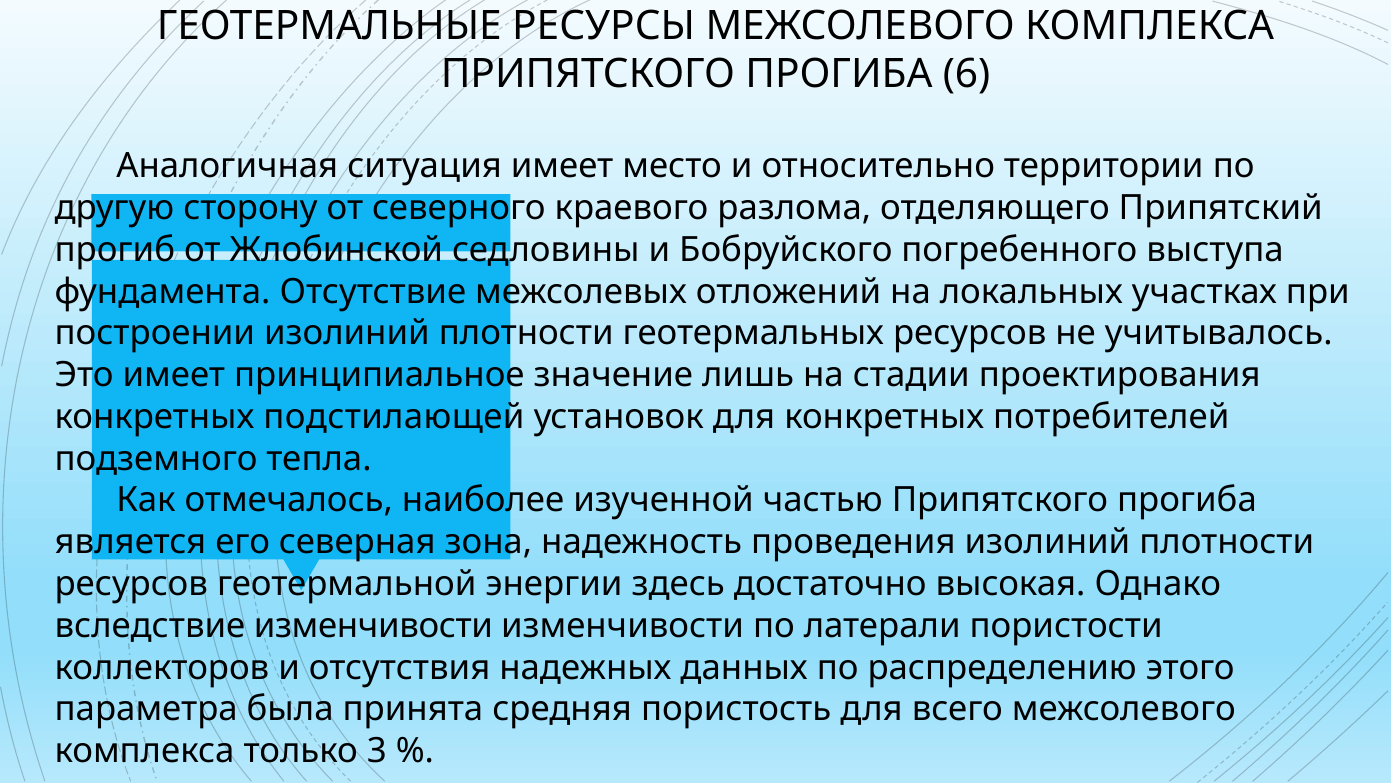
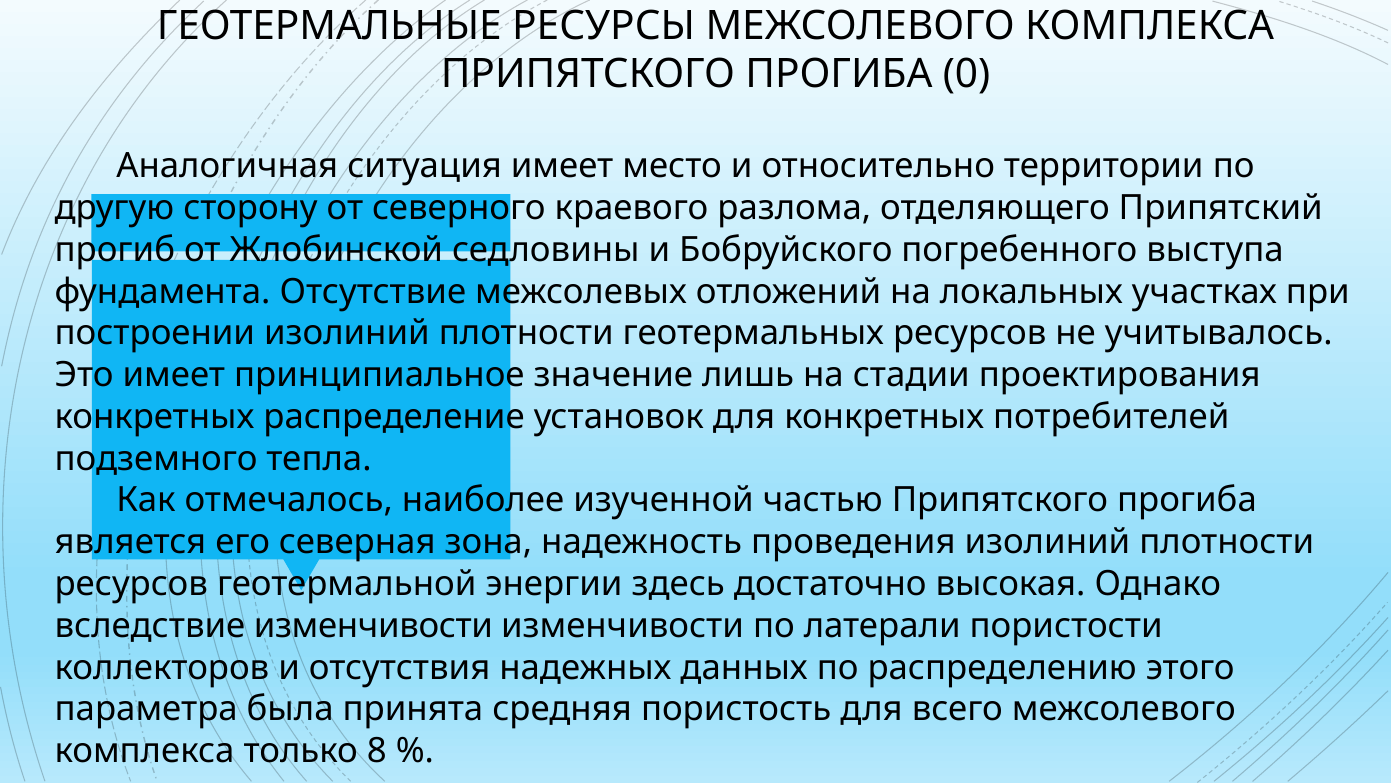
6: 6 -> 0 (967, 74)
подстилающей: подстилающей -> распределение (394, 417)
3: 3 -> 8 (377, 750)
